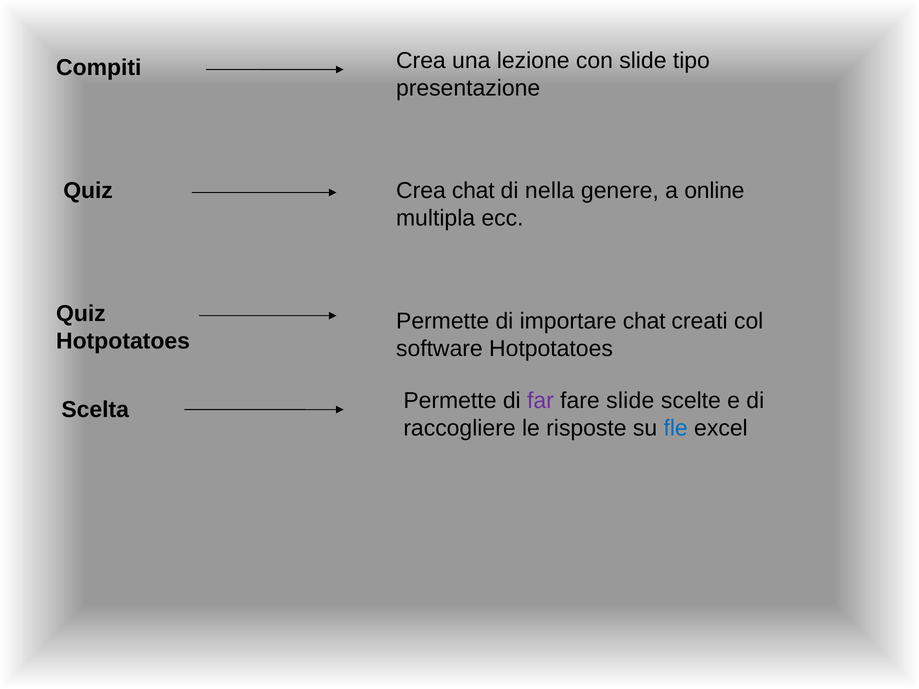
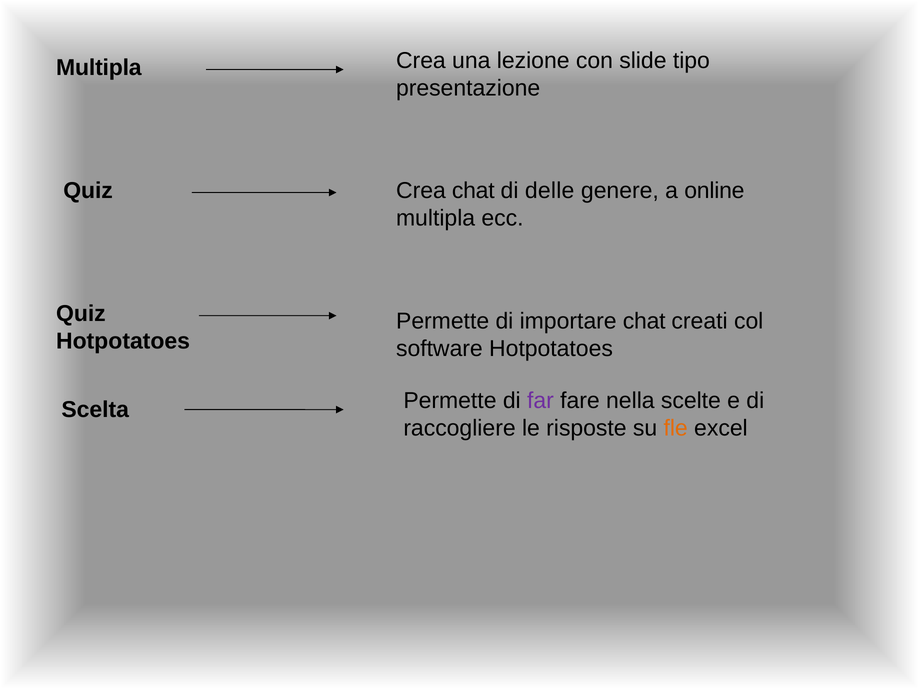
Compiti: Compiti -> Multipla (99, 68)
nella: nella -> delle (550, 191)
fare slide: slide -> nella (630, 401)
fle colour: blue -> orange (676, 428)
